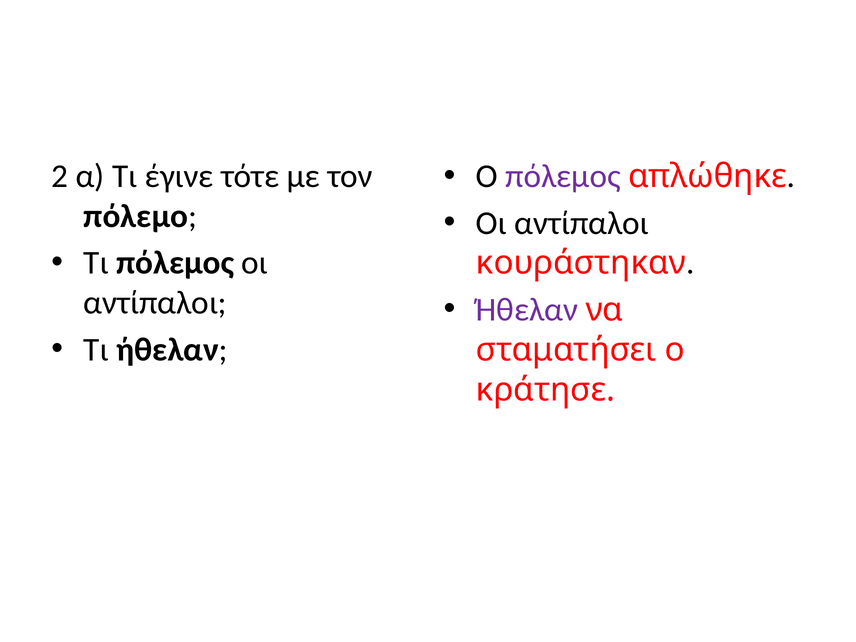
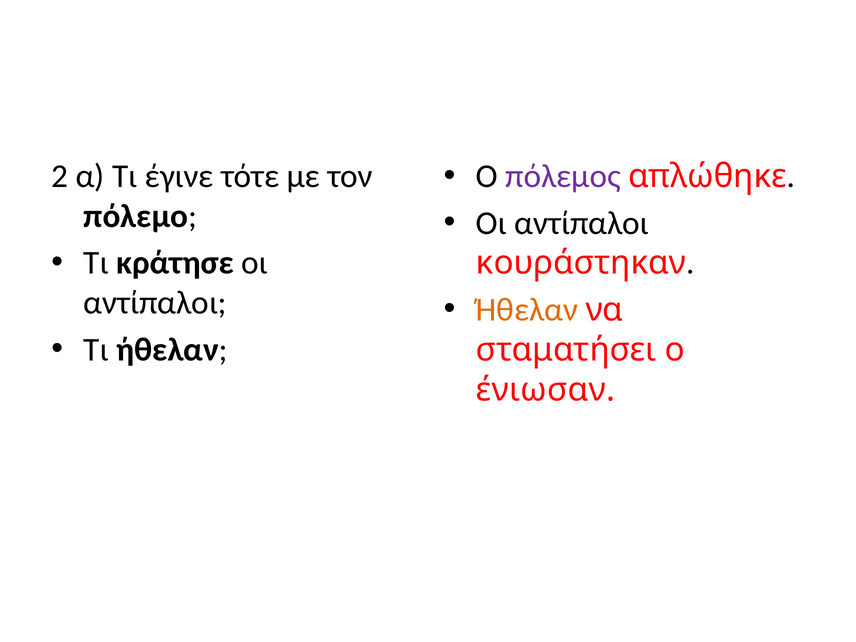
Τι πόλεμος: πόλεμος -> κράτησε (175, 263)
Ήθελαν colour: purple -> orange (527, 310)
κράτησε: κράτησε -> ένιωσαν (545, 390)
